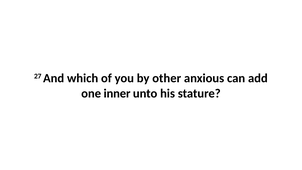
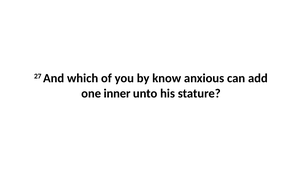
other: other -> know (167, 78)
